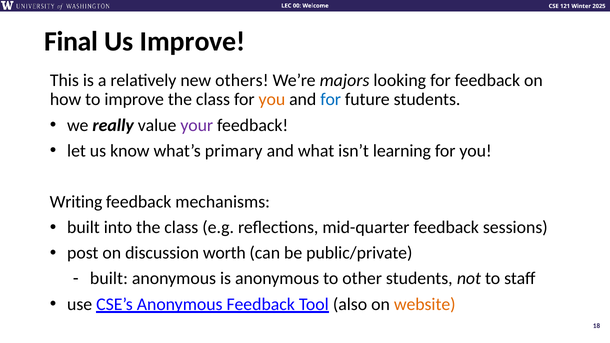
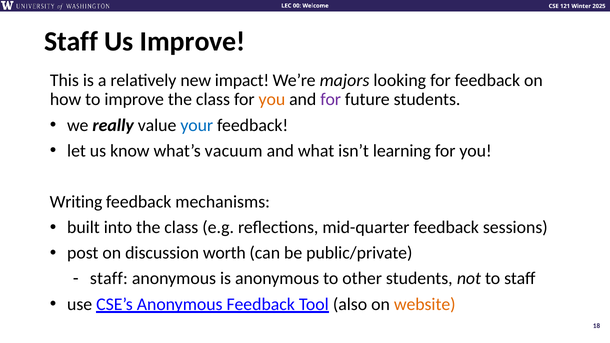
Final: Final -> Staff (71, 42)
others: others -> impact (242, 80)
for colour: blue -> purple (331, 100)
your colour: purple -> blue (197, 125)
primary: primary -> vacuum (234, 151)
built: built -> staff (109, 279)
